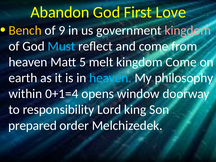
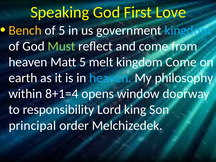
Abandon: Abandon -> Speaking (60, 12)
of 9: 9 -> 5 (62, 30)
kingdom colour: pink -> light blue (188, 30)
Must colour: light blue -> light green (61, 46)
0+1=4: 0+1=4 -> 8+1=4 (62, 94)
prepared: prepared -> principal (32, 125)
